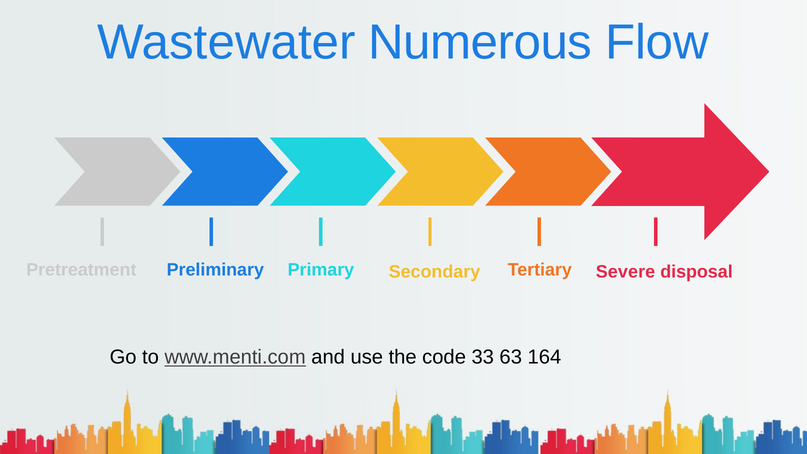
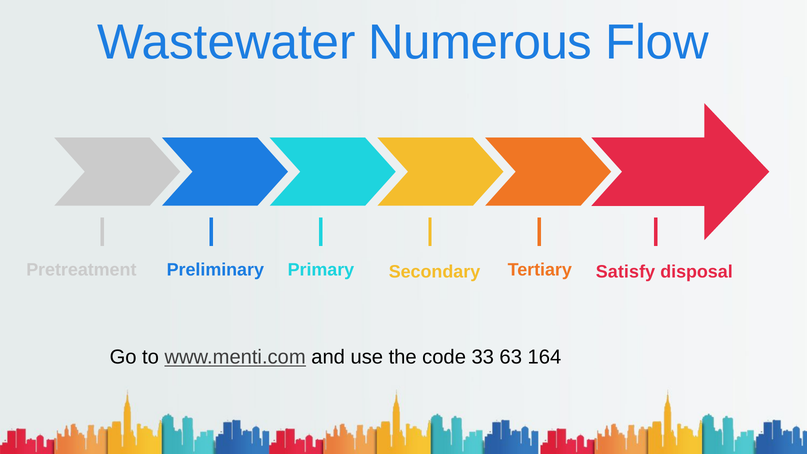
Severe: Severe -> Satisfy (625, 272)
